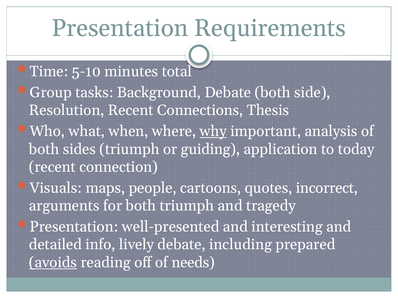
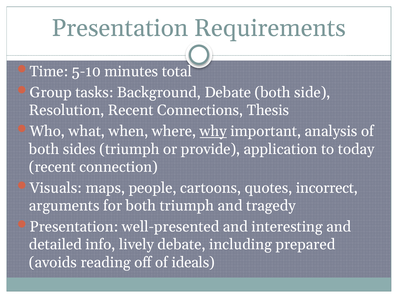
guiding: guiding -> provide (211, 149)
avoids underline: present -> none (53, 263)
needs: needs -> ideals (193, 263)
